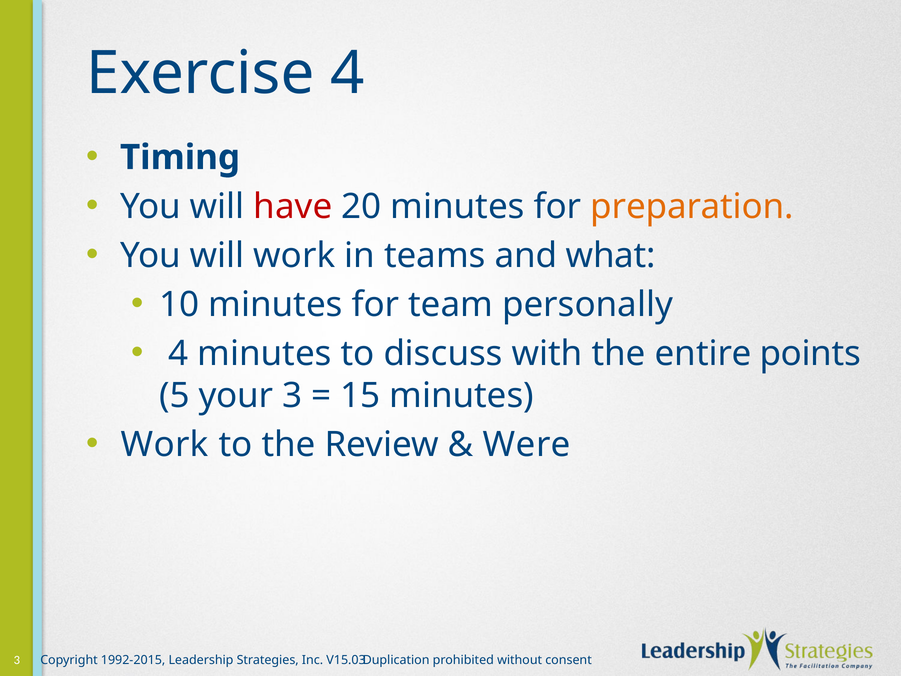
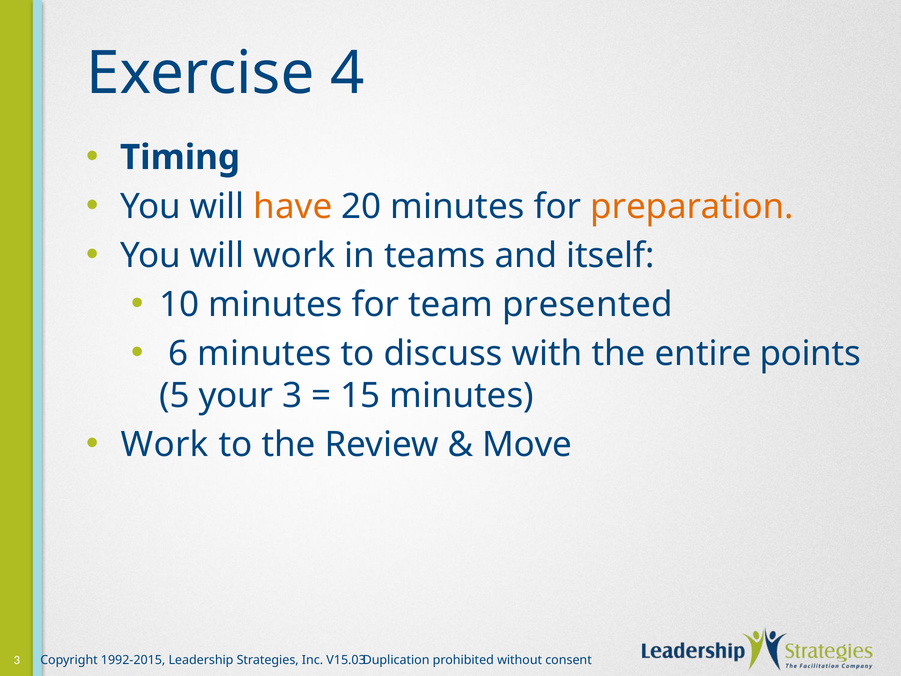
have colour: red -> orange (293, 206)
what: what -> itself (611, 255)
personally: personally -> presented (587, 304)
4: 4 -> 6 (178, 353)
Were: Were -> Move (527, 444)
